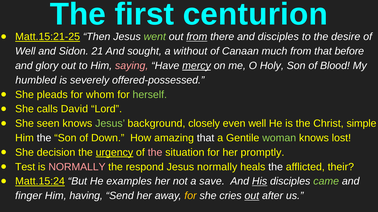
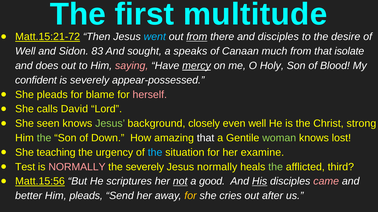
centurion: centurion -> multitude (255, 14)
Matt.15:21-25: Matt.15:21-25 -> Matt.15:21-72 (48, 37)
went colour: light green -> light blue (155, 37)
21: 21 -> 83 (97, 51)
without: without -> speaks (190, 51)
before: before -> isolate (349, 51)
glory: glory -> does (47, 66)
humbled: humbled -> confident (36, 80)
offered-possessed: offered-possessed -> appear-possessed (158, 80)
whom: whom -> blame (100, 95)
herself colour: light green -> pink (150, 95)
simple: simple -> strong (361, 124)
the colour: white -> light green (44, 138)
decision: decision -> teaching (56, 153)
urgency underline: present -> none (114, 153)
the colour: pink -> light blue (155, 153)
promptly: promptly -> examine (262, 153)
the respond: respond -> severely (145, 167)
the colour: white -> light green (276, 167)
their: their -> third (341, 167)
Matt.15:24: Matt.15:24 -> Matt.15:56 (40, 182)
examples: examples -> scriptures (129, 182)
not underline: none -> present (180, 182)
save: save -> good (212, 182)
came colour: light green -> pink (326, 182)
finger: finger -> better (29, 196)
Him having: having -> pleads (86, 196)
out underline: present -> none (252, 196)
